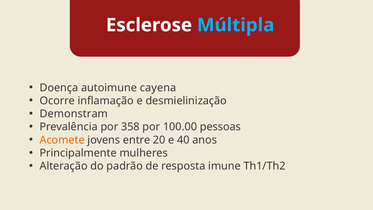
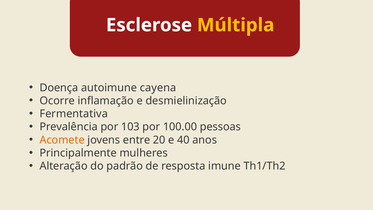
Múltipla colour: light blue -> yellow (236, 25)
Demonstram: Demonstram -> Fermentativa (74, 114)
358: 358 -> 103 (130, 127)
